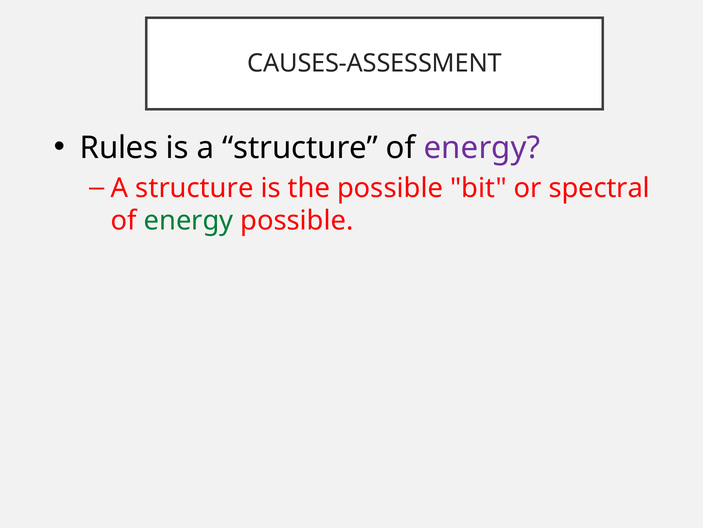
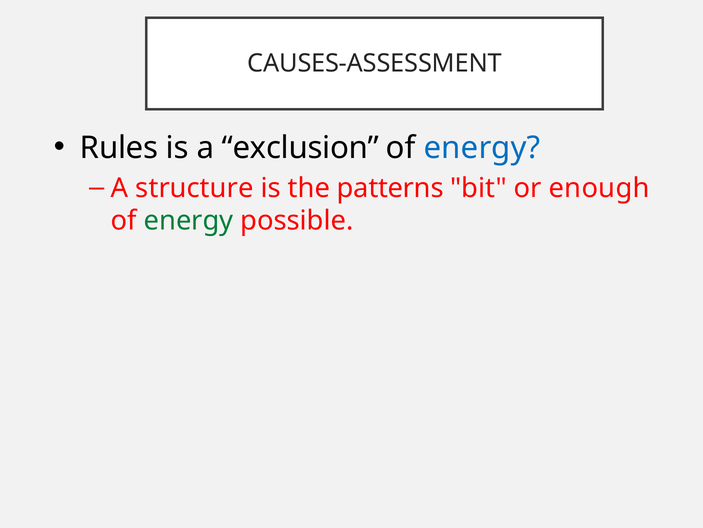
is a structure: structure -> exclusion (300, 147)
energy colour: purple -> blue (482, 147)
the possible: possible -> patterns (390, 188)
spectral: spectral -> enough (599, 188)
